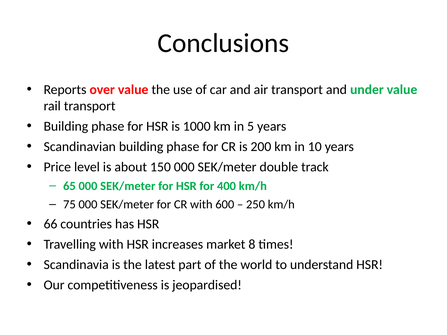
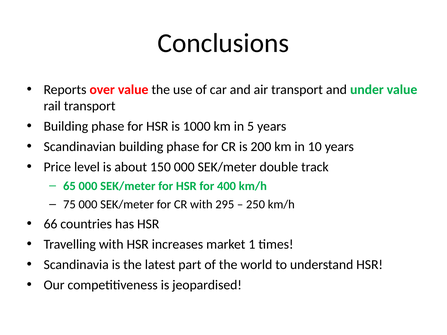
600: 600 -> 295 (225, 205)
8: 8 -> 1 (252, 245)
